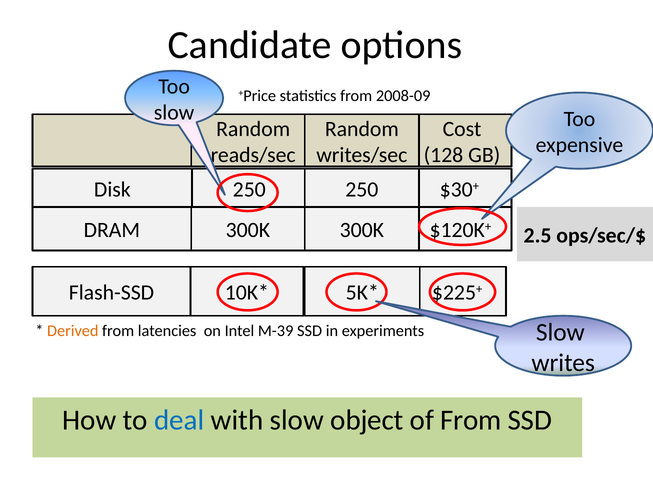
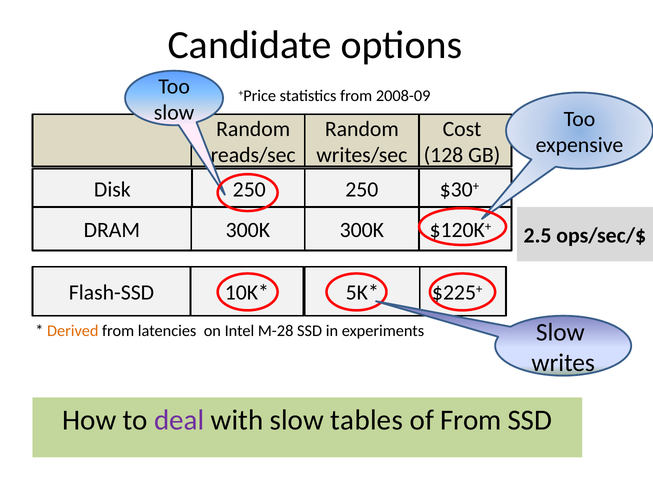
M-39: M-39 -> M-28 (276, 331)
deal colour: blue -> purple (179, 420)
object: object -> tables (367, 420)
